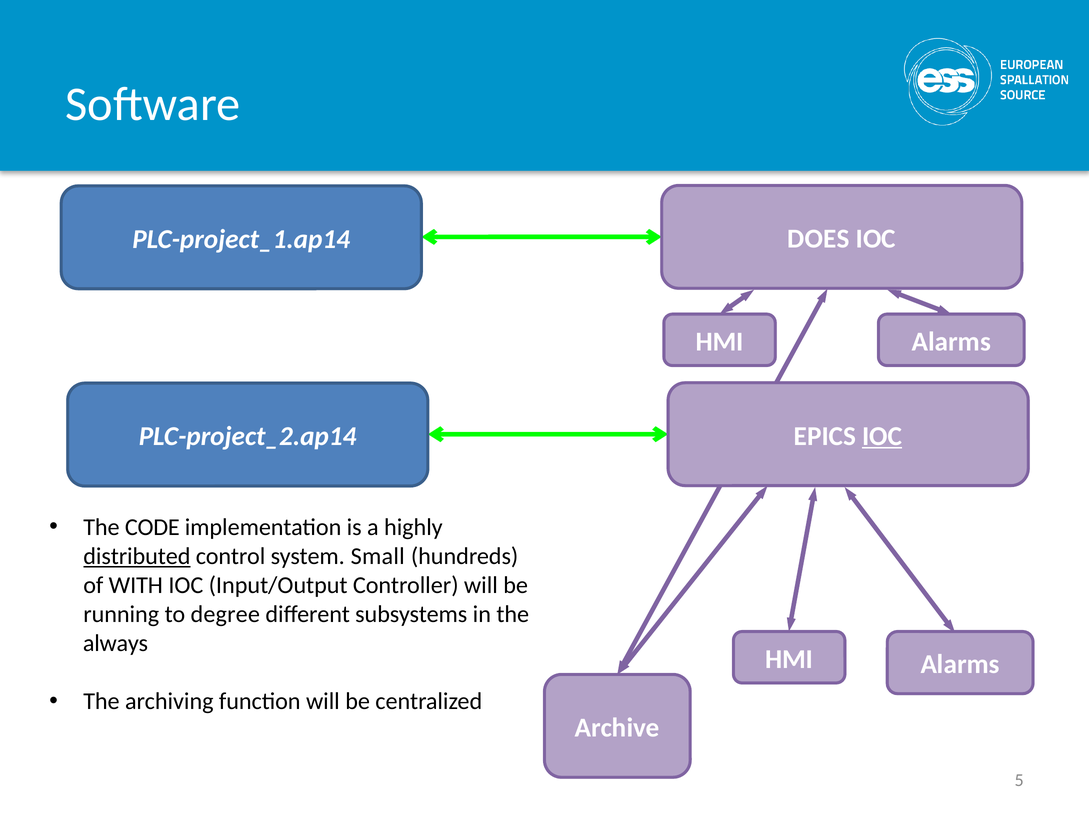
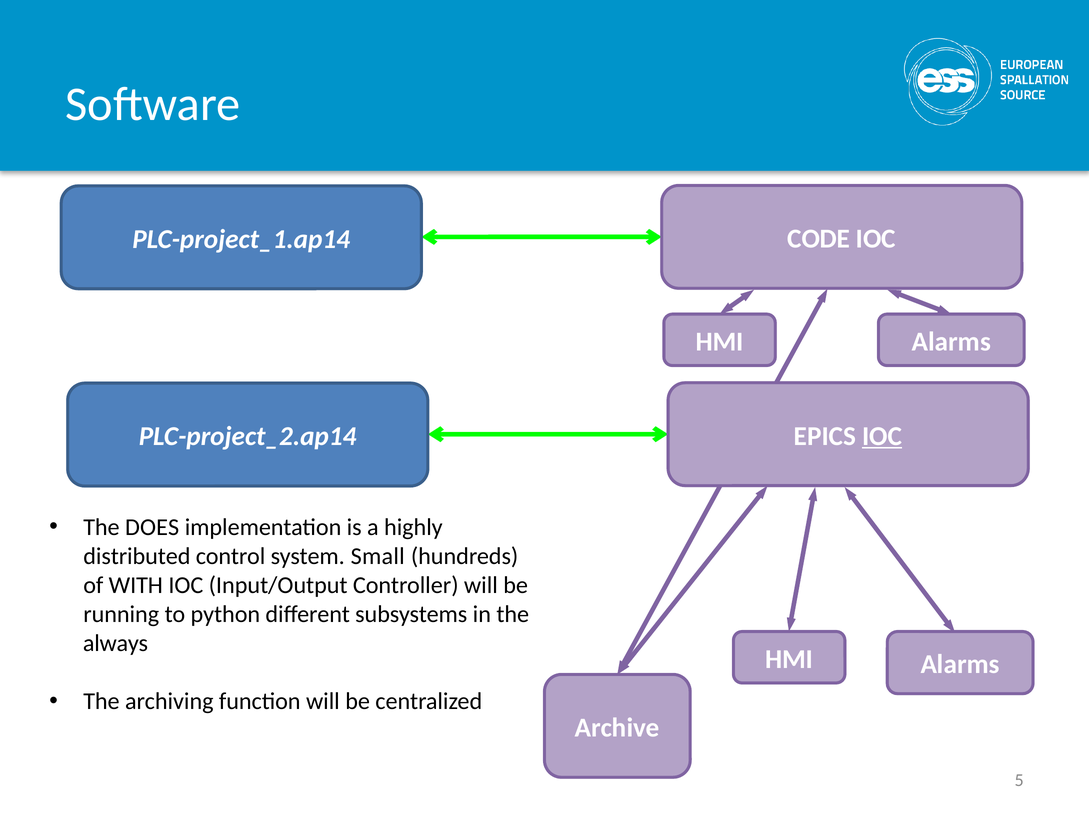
DOES: DOES -> CODE (819, 239)
CODE: CODE -> DOES (152, 527)
distributed underline: present -> none (137, 556)
degree: degree -> python (225, 614)
